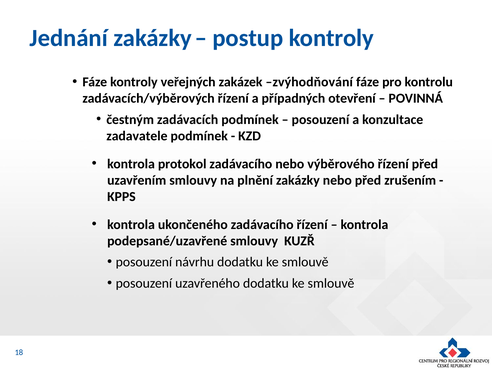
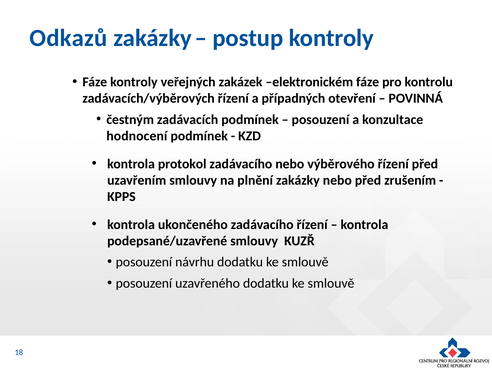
Jednání: Jednání -> Odkazů (69, 38)
zvýhodňování: zvýhodňování -> elektronickém (309, 82)
zadavatele: zadavatele -> hodnocení (137, 136)
